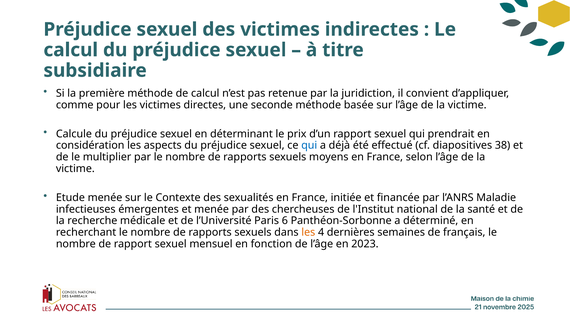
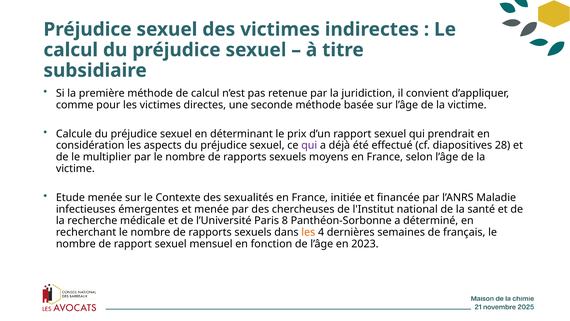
qui colour: blue -> purple (309, 145)
38: 38 -> 28 (503, 145)
6: 6 -> 8 (285, 220)
